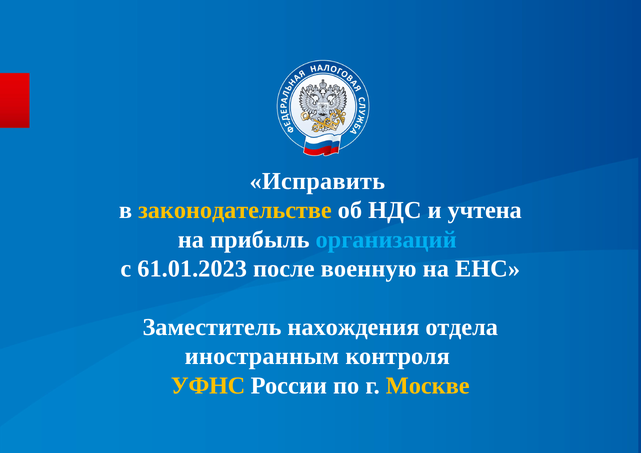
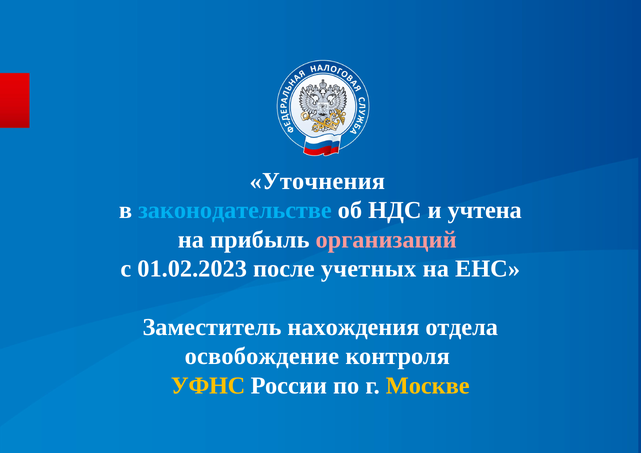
Исправить: Исправить -> Уточнения (317, 181)
законодательстве colour: yellow -> light blue (235, 210)
организаций colour: light blue -> pink (386, 240)
61.01.2023: 61.01.2023 -> 01.02.2023 (192, 269)
военную: военную -> учетных (369, 269)
иностранным: иностранным -> освобождение (262, 357)
